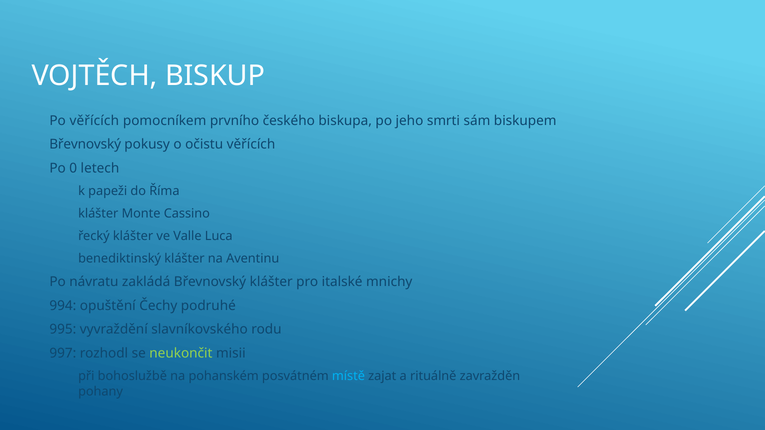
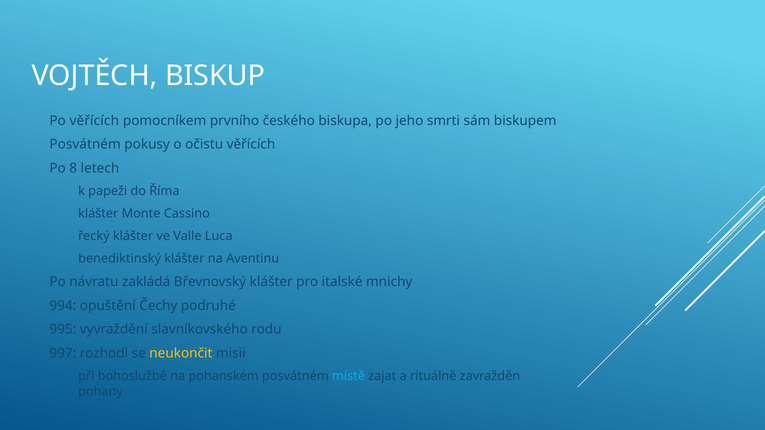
Břevnovský: Břevnovský -> Posvátném (85, 145)
0: 0 -> 8 (73, 168)
neukončit colour: light green -> yellow (181, 353)
